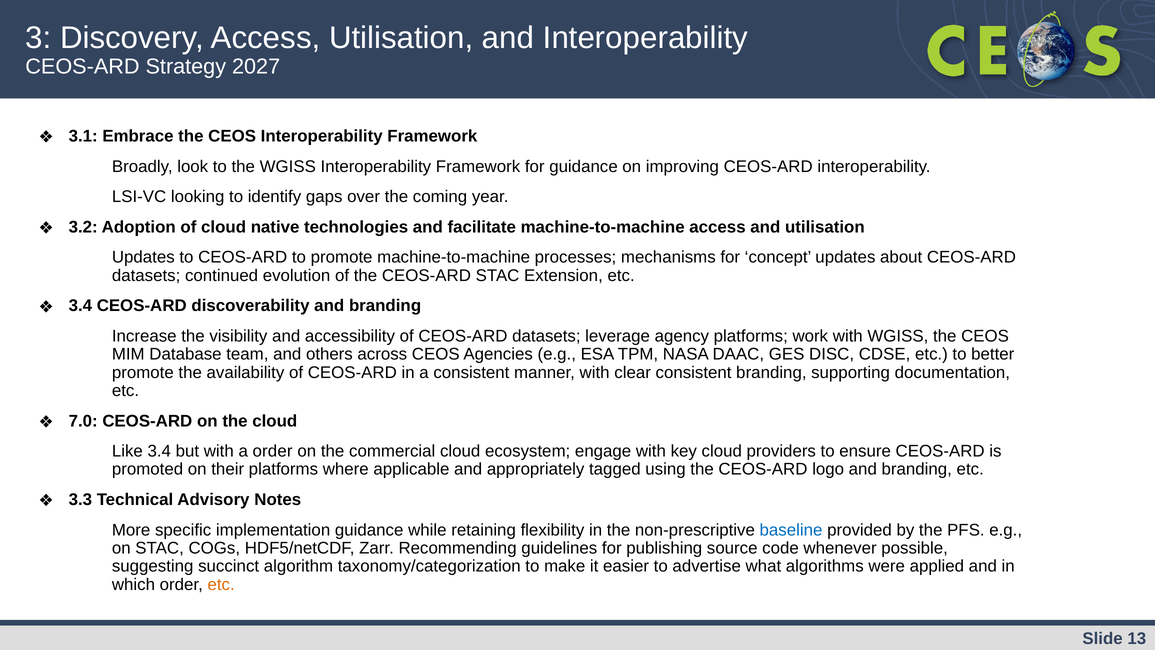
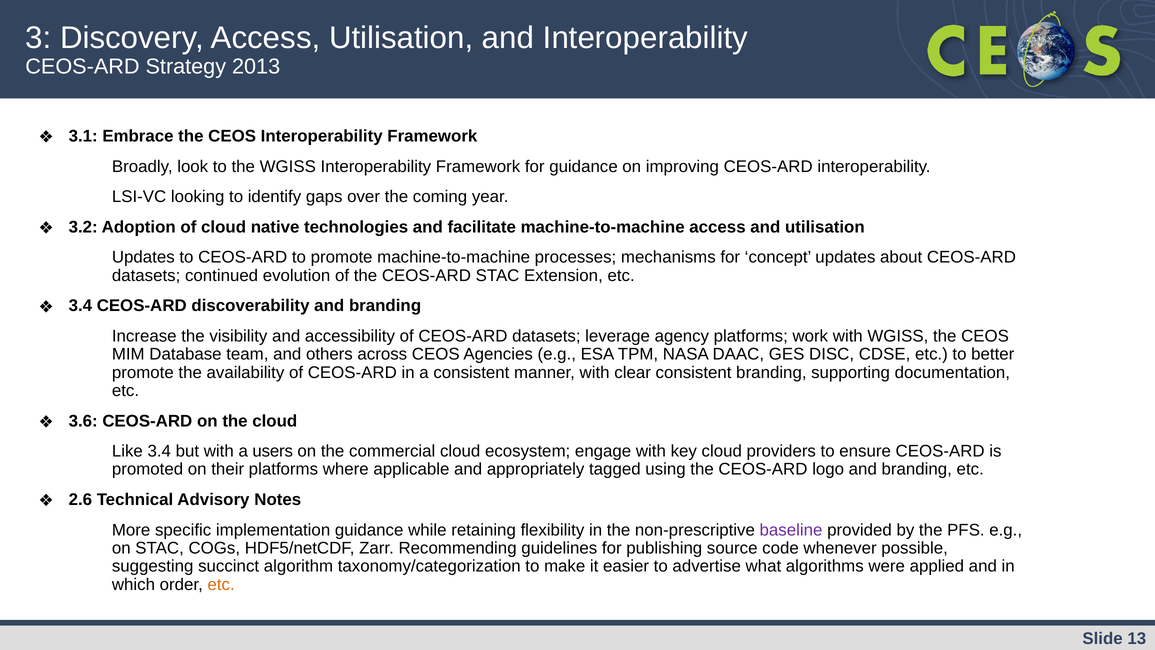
2027: 2027 -> 2013 (256, 66)
7.0: 7.0 -> 3.6 (83, 421)
a order: order -> users (273, 451)
3.3: 3.3 -> 2.6 (80, 499)
baseline colour: blue -> purple (791, 530)
